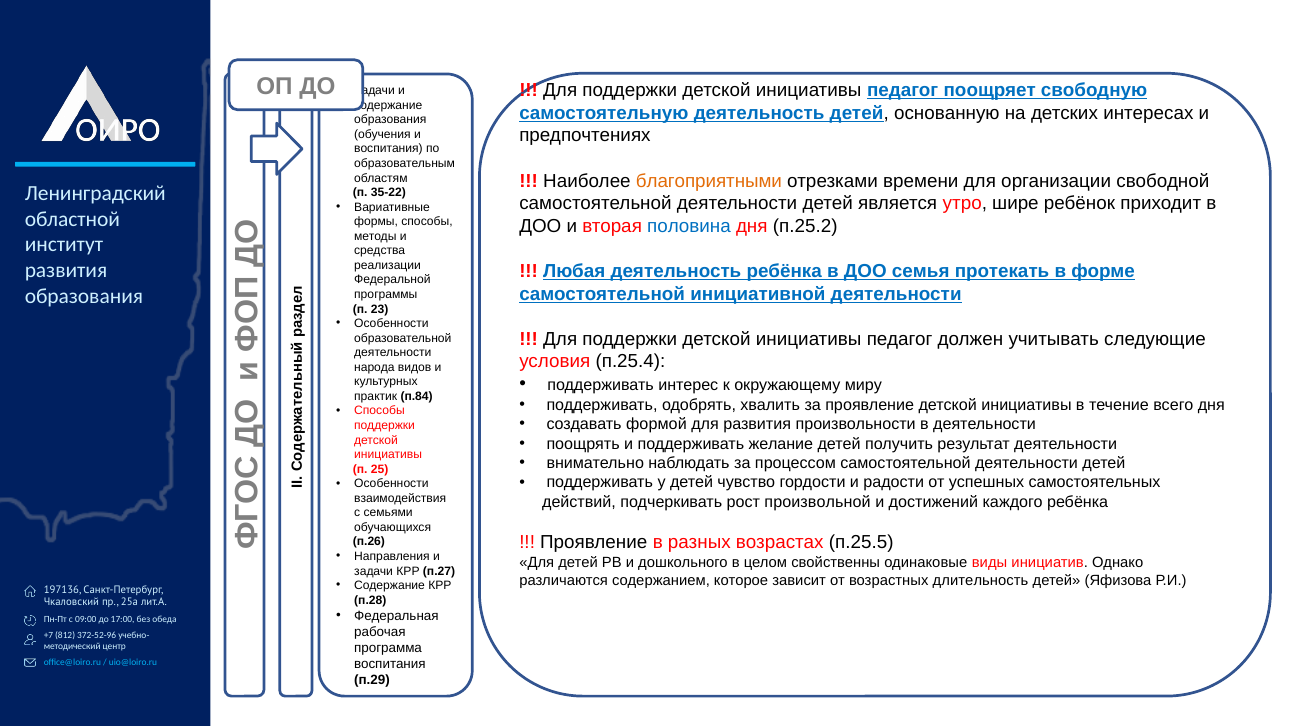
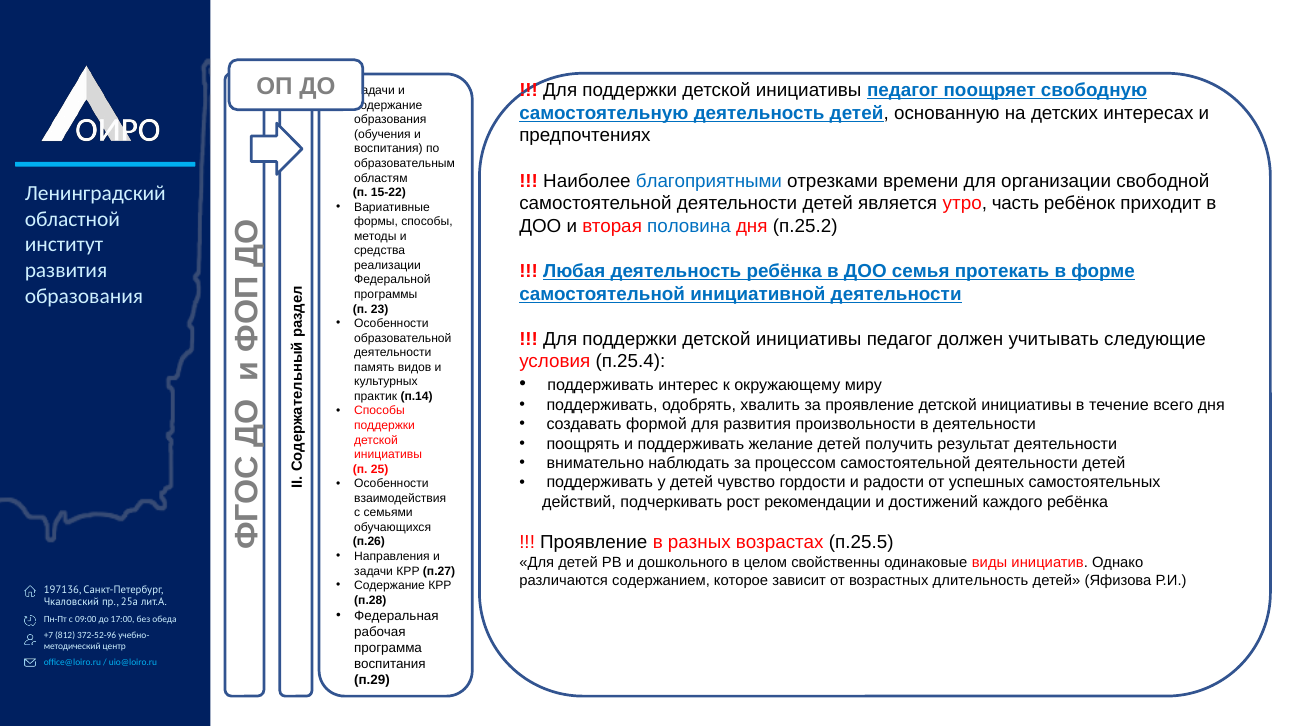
благоприятными colour: orange -> blue (709, 181)
35-22: 35-22 -> 15-22 (388, 193)
шире: шире -> часть (1016, 204)
народа: народа -> память (374, 367)
п.84: п.84 -> п.14 (417, 396)
произвольной: произвольной -> рекомендации (818, 502)
